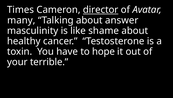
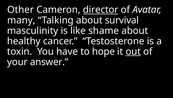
Times: Times -> Other (20, 10)
answer: answer -> survival (122, 20)
out underline: none -> present (133, 51)
terrible: terrible -> answer (49, 62)
